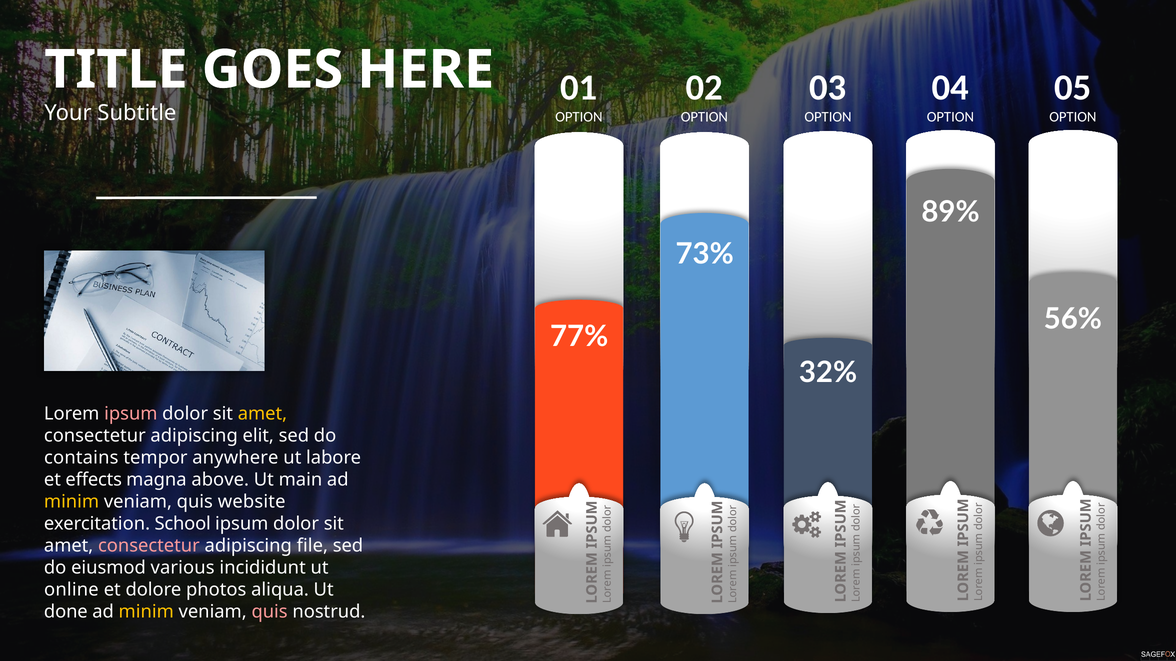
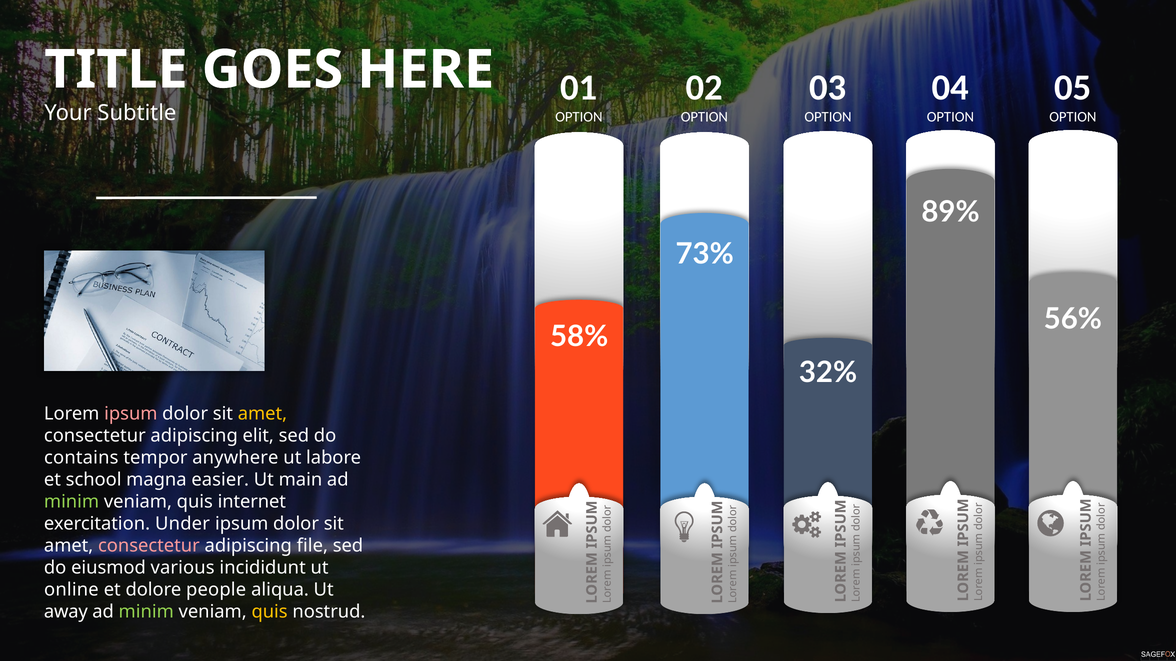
77%: 77% -> 58% (579, 337)
effects: effects -> school (94, 480)
above: above -> easier (220, 480)
minim colour: yellow -> light green (72, 502)
website: website -> internet (252, 502)
School: School -> Under (182, 524)
photos: photos -> people (216, 590)
done: done -> away (66, 612)
minim colour: yellow -> light green (146, 612)
quis colour: pink -> yellow (270, 612)
